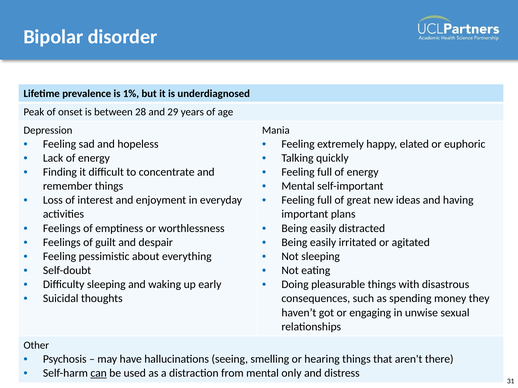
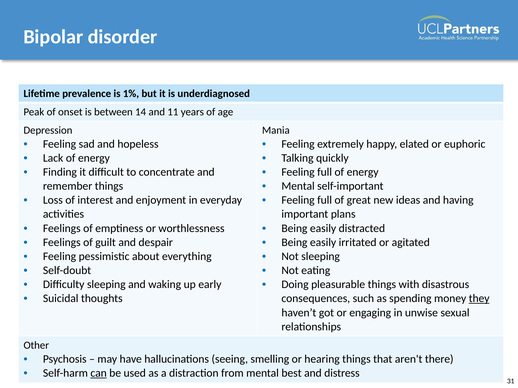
28: 28 -> 14 (141, 112)
29: 29 -> 11 (173, 112)
they underline: none -> present (479, 299)
only: only -> best (292, 374)
